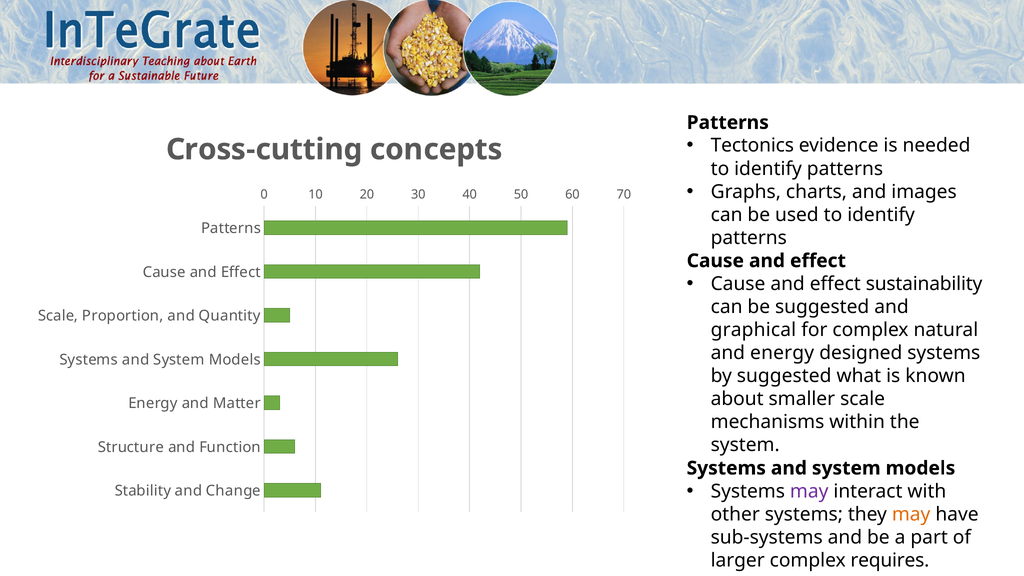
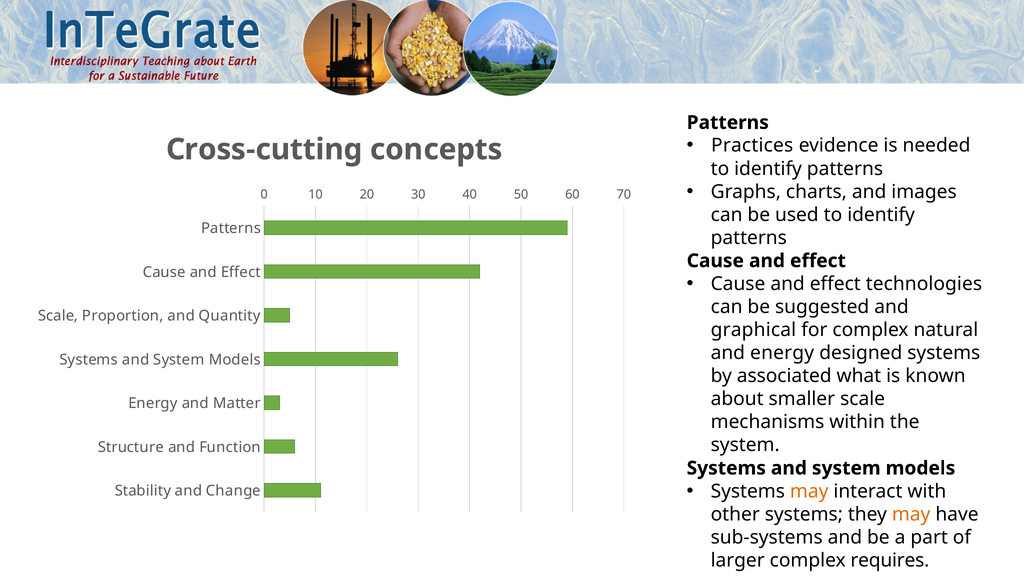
Tectonics: Tectonics -> Practices (752, 146)
sustainability: sustainability -> technologies (924, 284)
by suggested: suggested -> associated (784, 376)
may colour: purple -> orange (809, 491)
